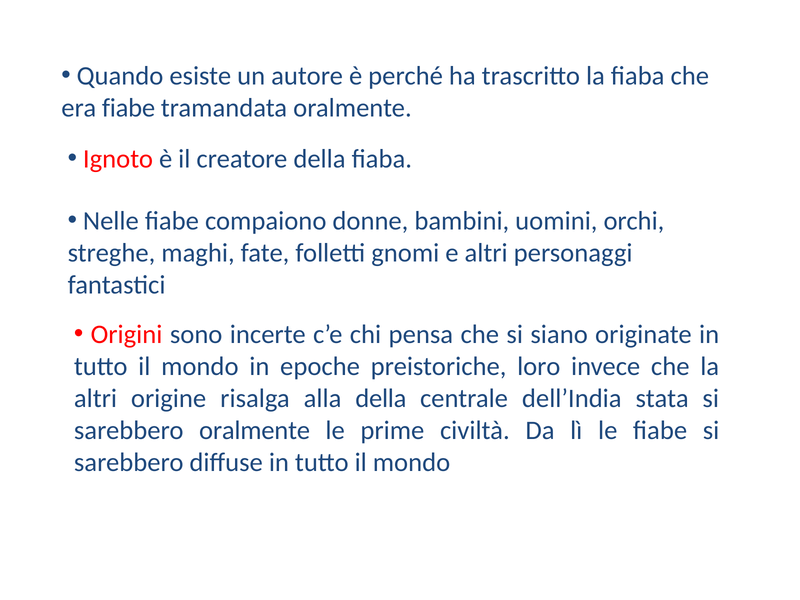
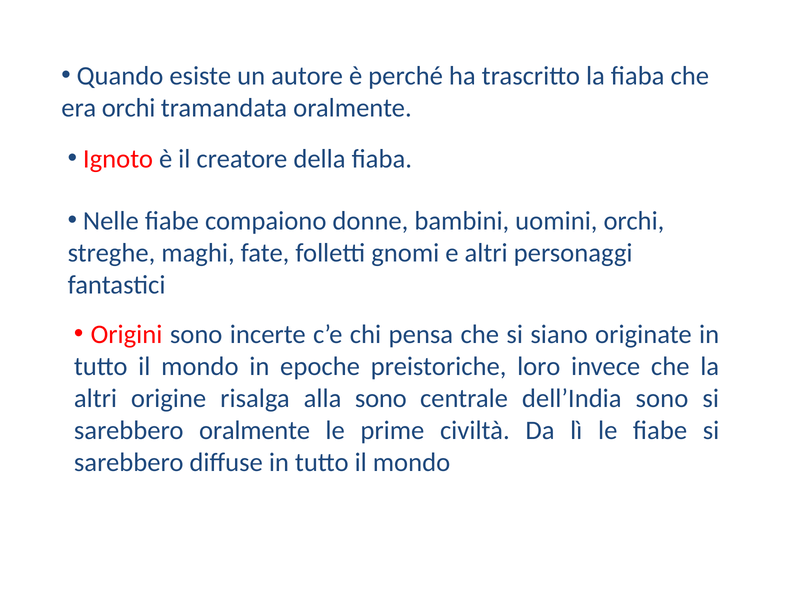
era fiabe: fiabe -> orchi (129, 108)
alla della: della -> sono (381, 398)
dell’India stata: stata -> sono (662, 398)
